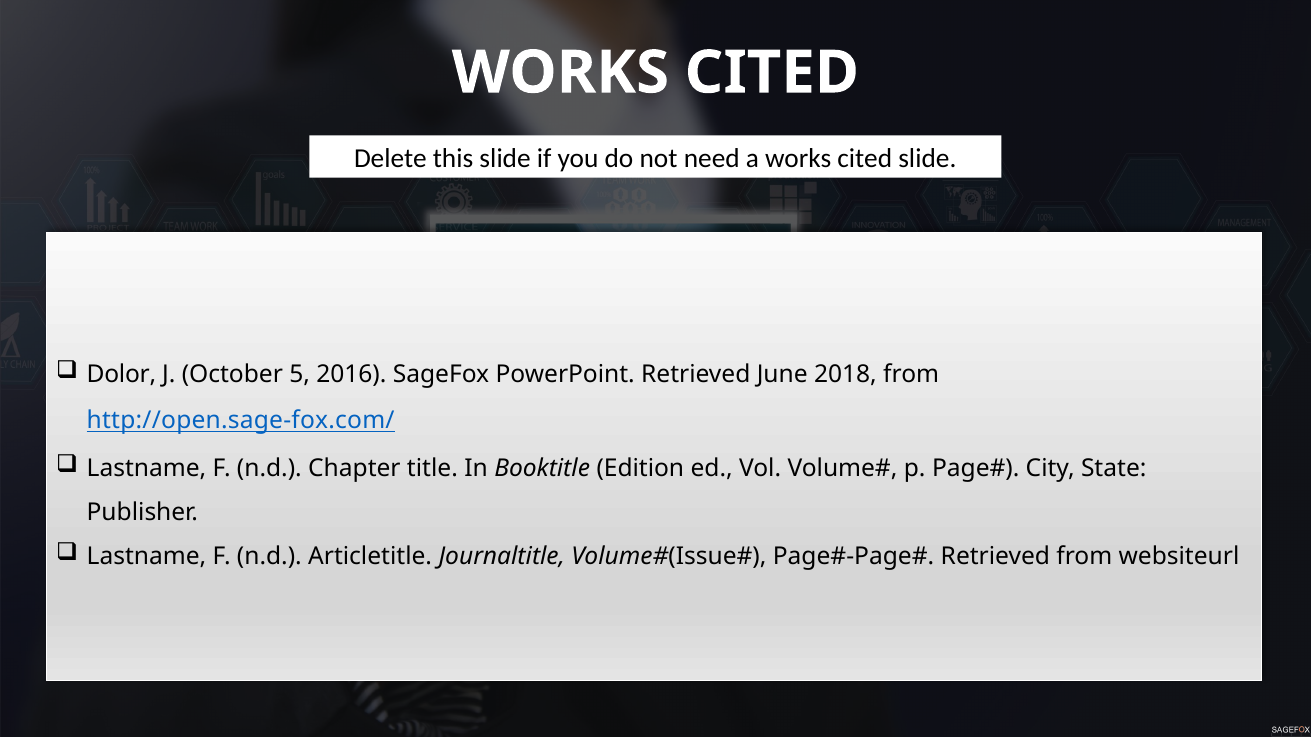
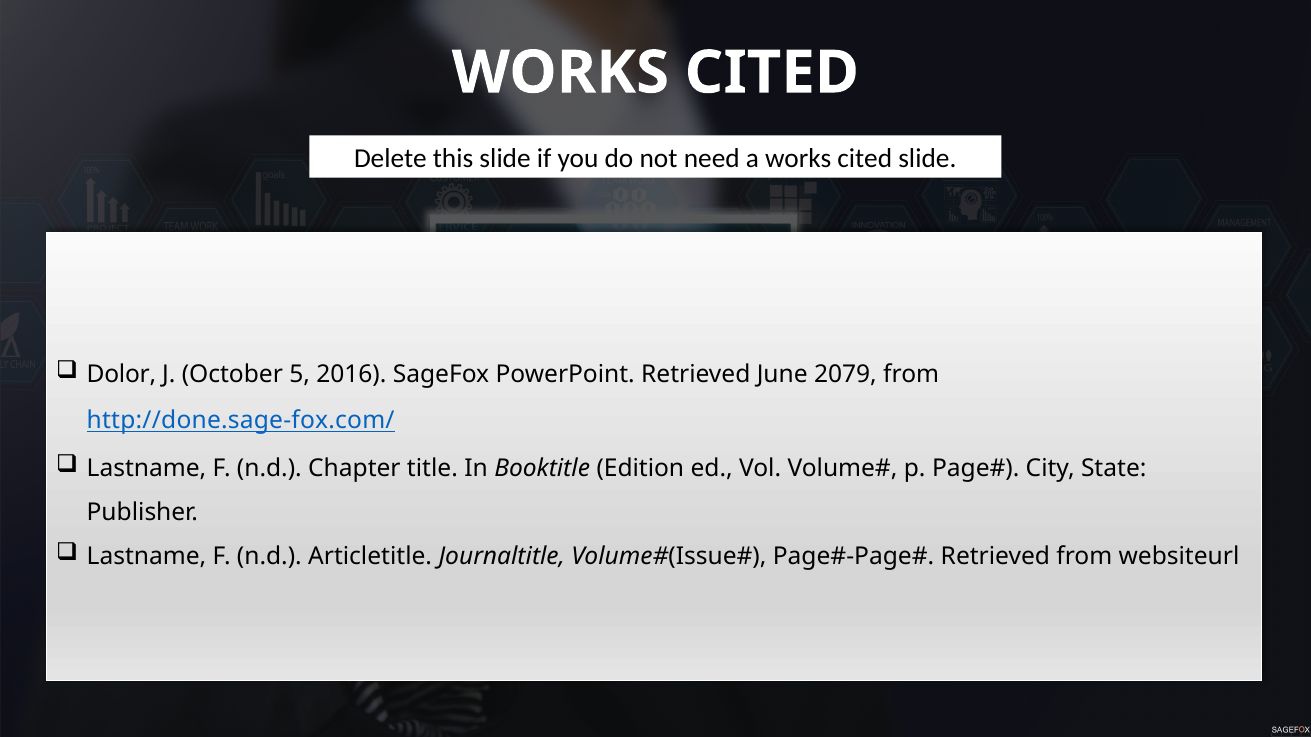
2018: 2018 -> 2079 (845, 374)
http://open.sage-fox.com/: http://open.sage-fox.com/ -> http://done.sage-fox.com/ (241, 420)
